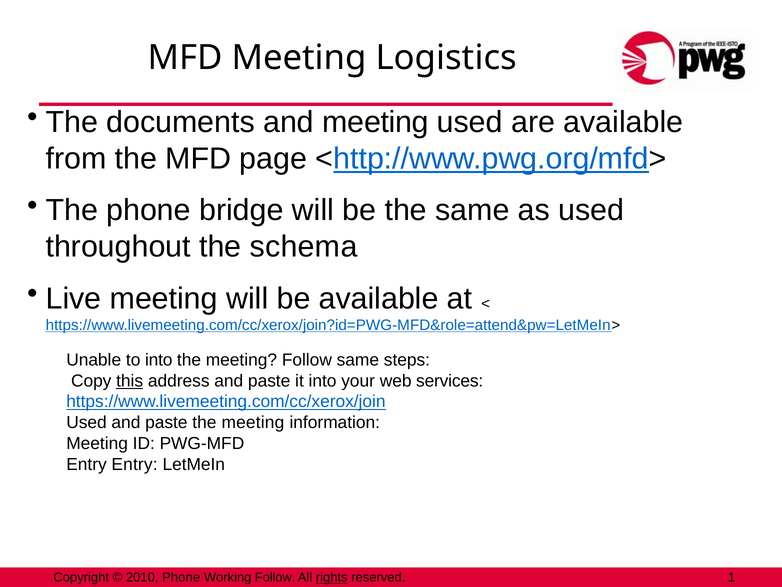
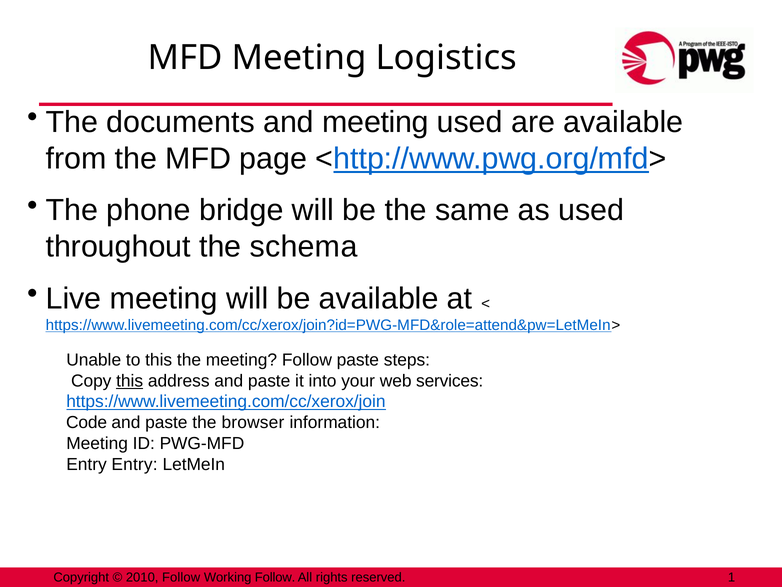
to into: into -> this (159, 360)
Follow same: same -> paste (358, 360)
Used: Used -> Code (87, 422)
paste the meeting: meeting -> browser (253, 422)
2010 Phone: Phone -> Follow (181, 577)
rights underline: present -> none (332, 577)
